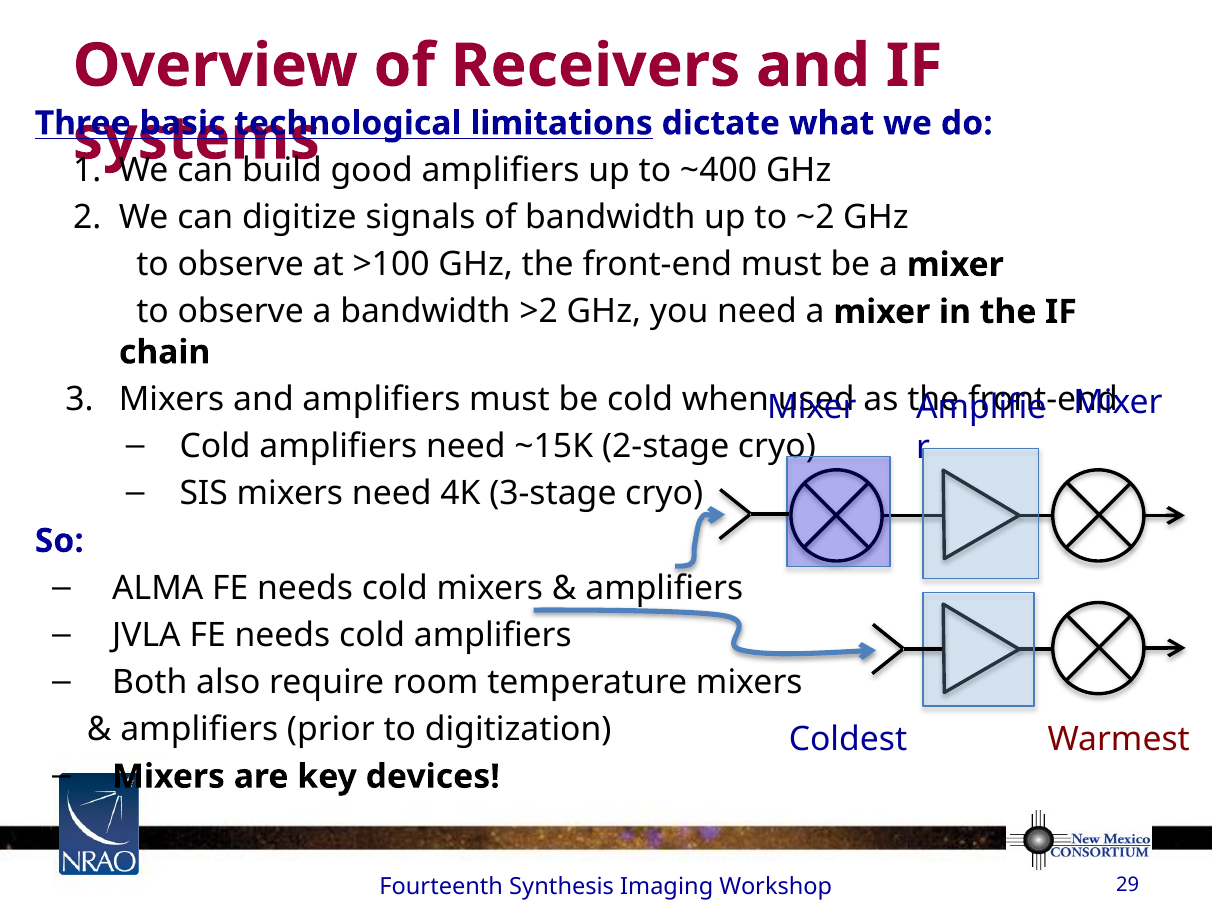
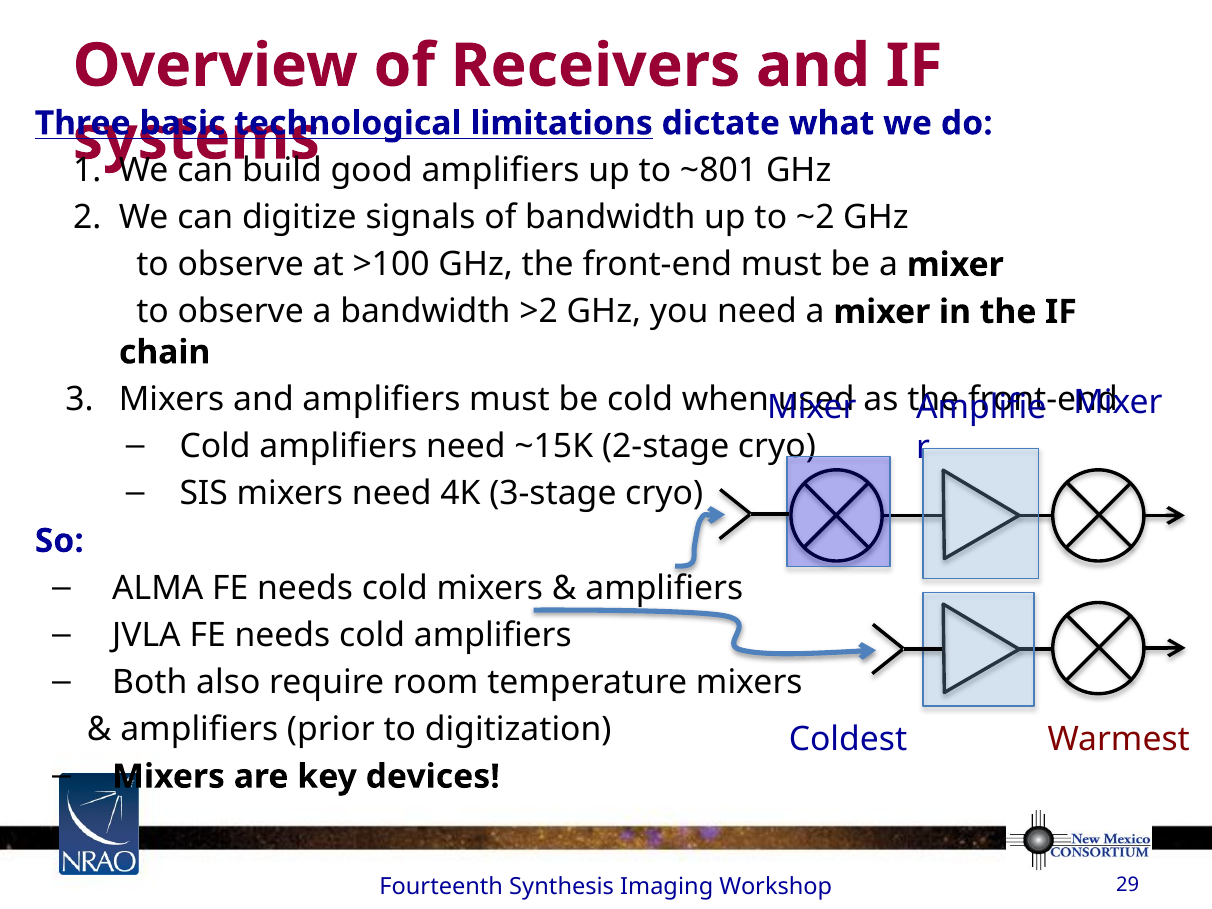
~400: ~400 -> ~801 (719, 170)
